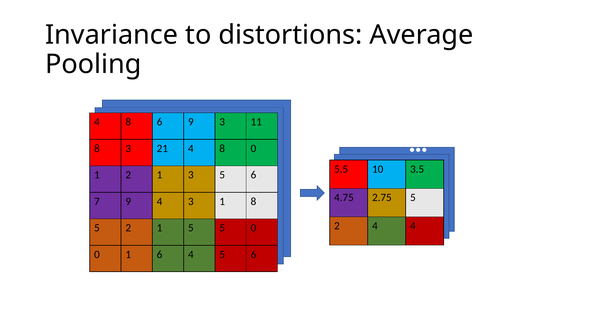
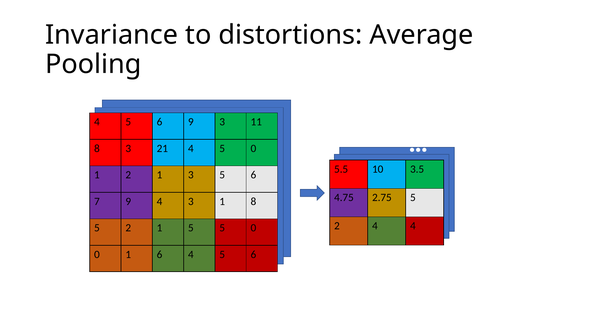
8: 8 -> 5 (128, 122)
21 4 8: 8 -> 5 (222, 149)
